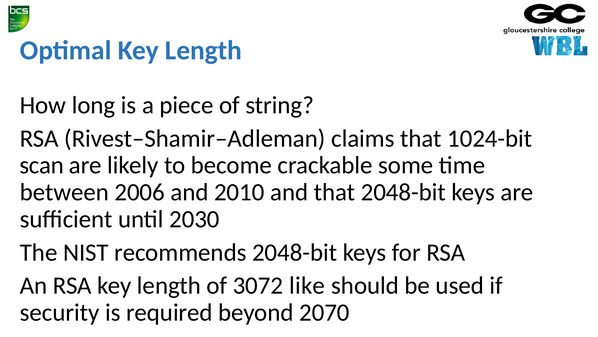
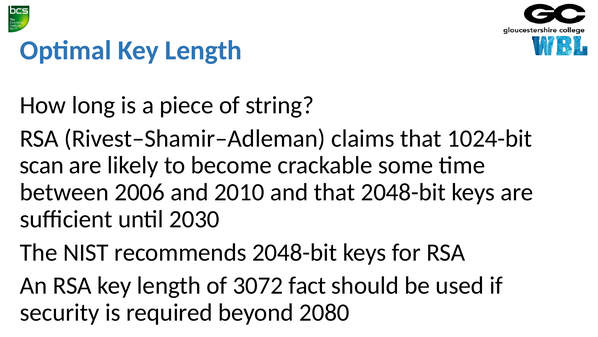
like: like -> fact (307, 285)
2070: 2070 -> 2080 (324, 312)
